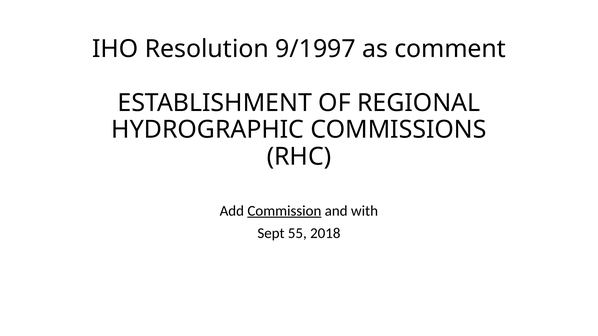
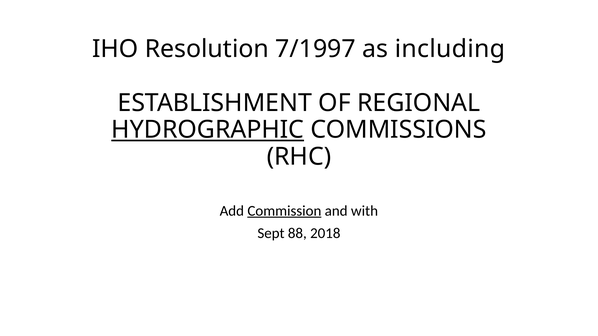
9/1997: 9/1997 -> 7/1997 (316, 49)
comment: comment -> including (450, 49)
HYDROGRAPHIC underline: none -> present (208, 130)
55: 55 -> 88 (297, 233)
